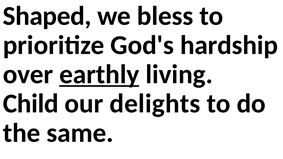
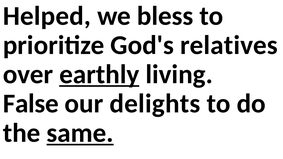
Shaped: Shaped -> Helped (47, 16)
hardship: hardship -> relatives (229, 45)
Child: Child -> False (31, 104)
same underline: none -> present (80, 133)
